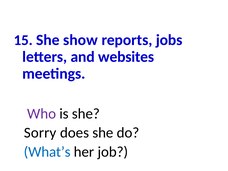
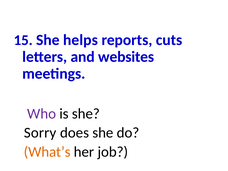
show: show -> helps (80, 40)
jobs: jobs -> cuts (169, 40)
What’s colour: blue -> orange (47, 152)
